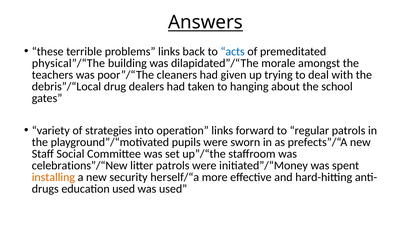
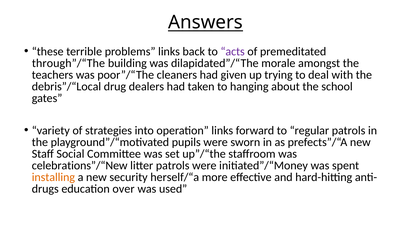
acts colour: blue -> purple (233, 51)
physical”/“The: physical”/“The -> through”/“The (68, 63)
education used: used -> over (124, 188)
